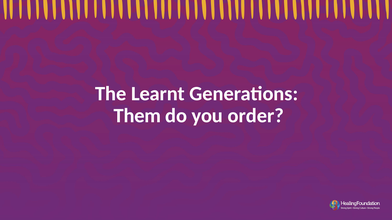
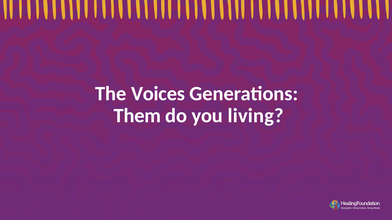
Learnt: Learnt -> Voices (158, 94)
order: order -> living (256, 116)
